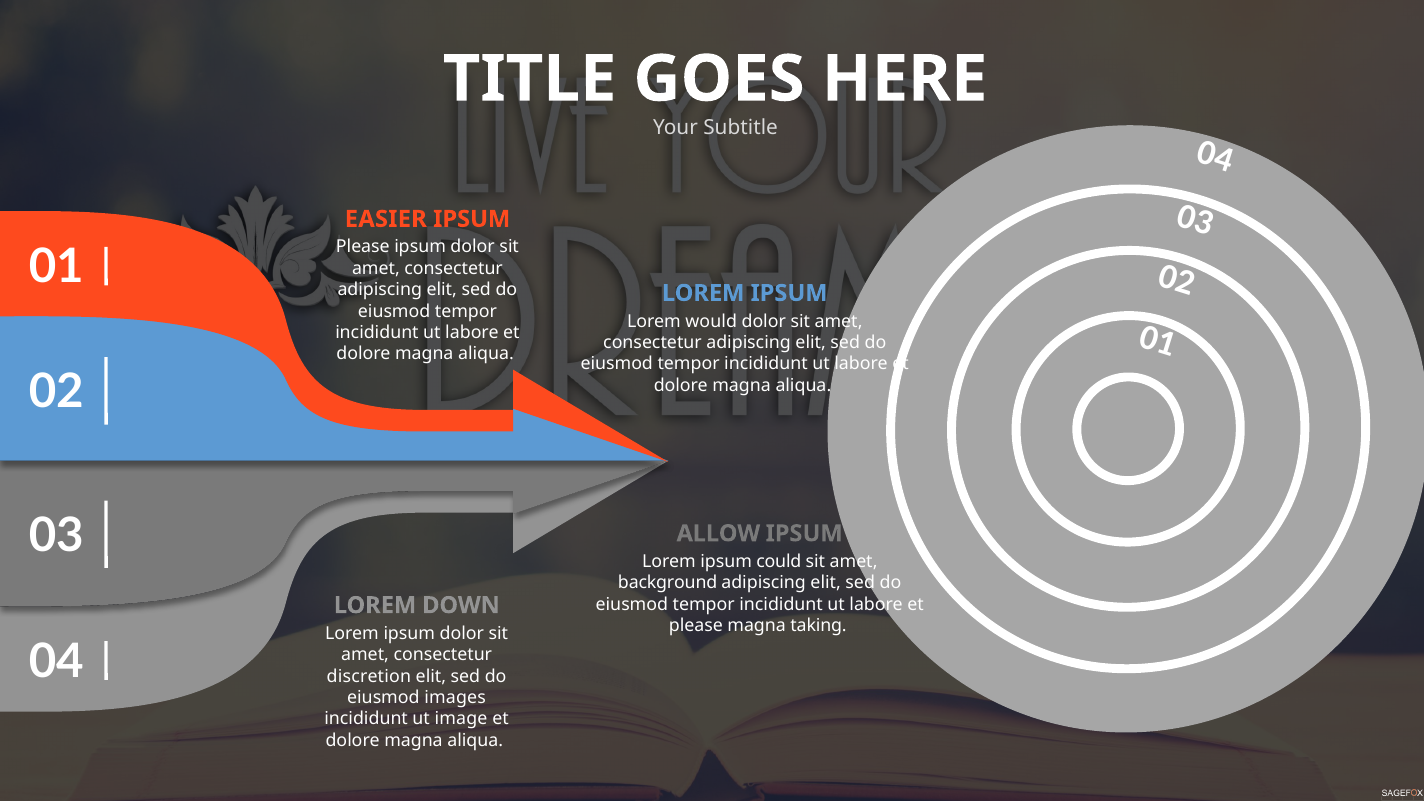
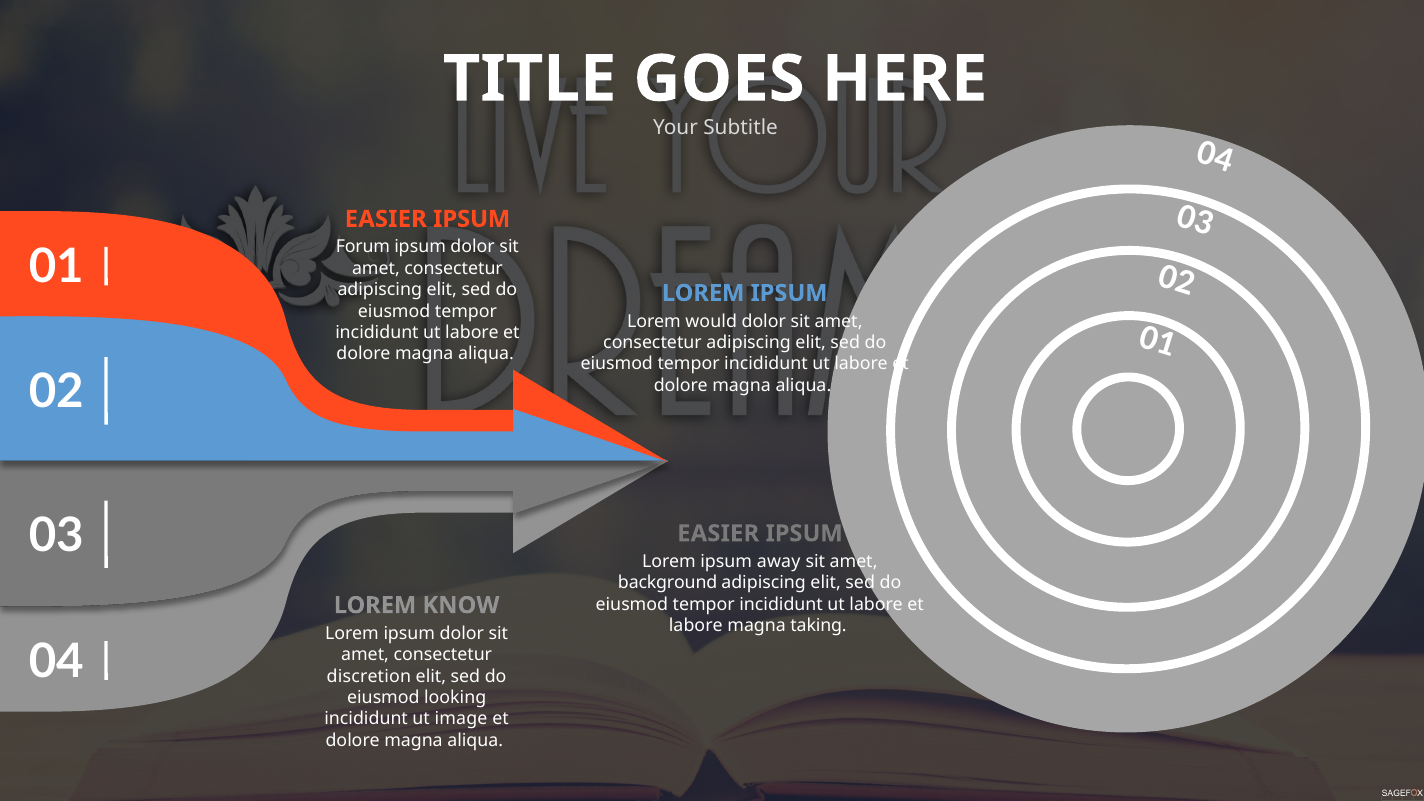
Please: Please -> Forum (363, 247)
ALLOW: ALLOW -> EASIER (718, 533)
could: could -> away (779, 562)
DOWN: DOWN -> KNOW (461, 605)
please: please -> labore (696, 626)
images: images -> looking (455, 697)
